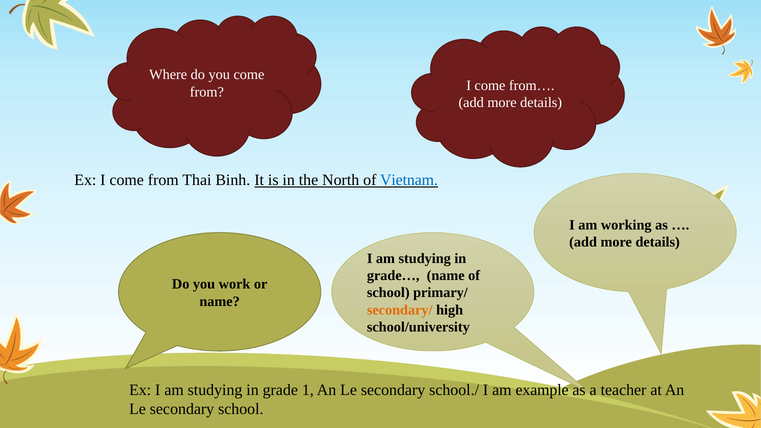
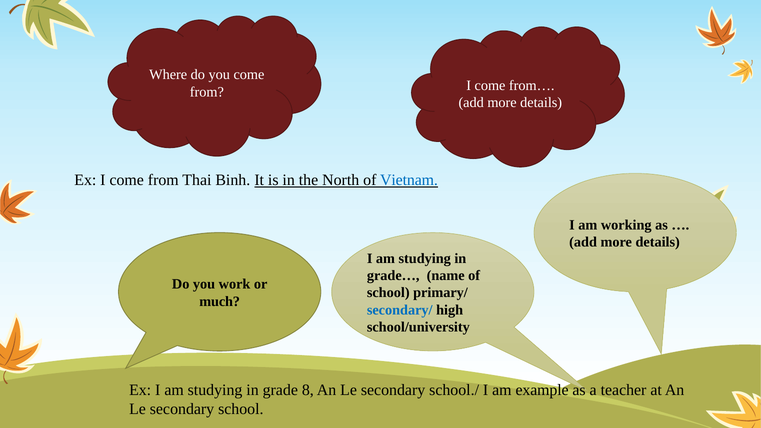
name: name -> much (220, 301)
secondary/ colour: orange -> blue (400, 310)
1: 1 -> 8 (308, 390)
